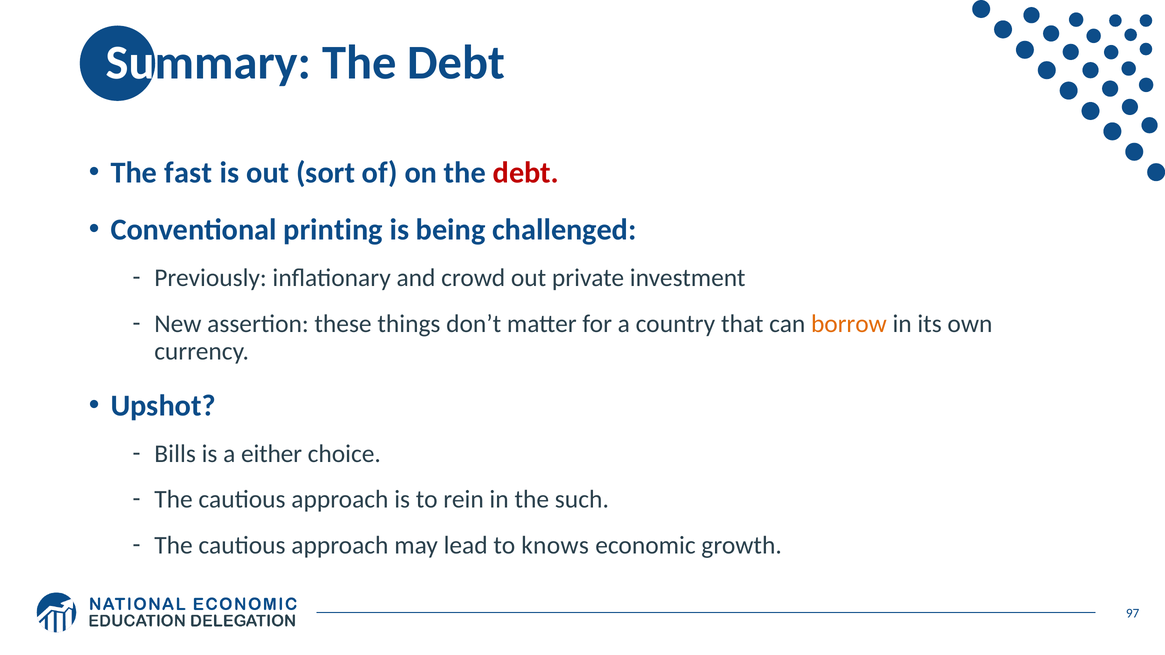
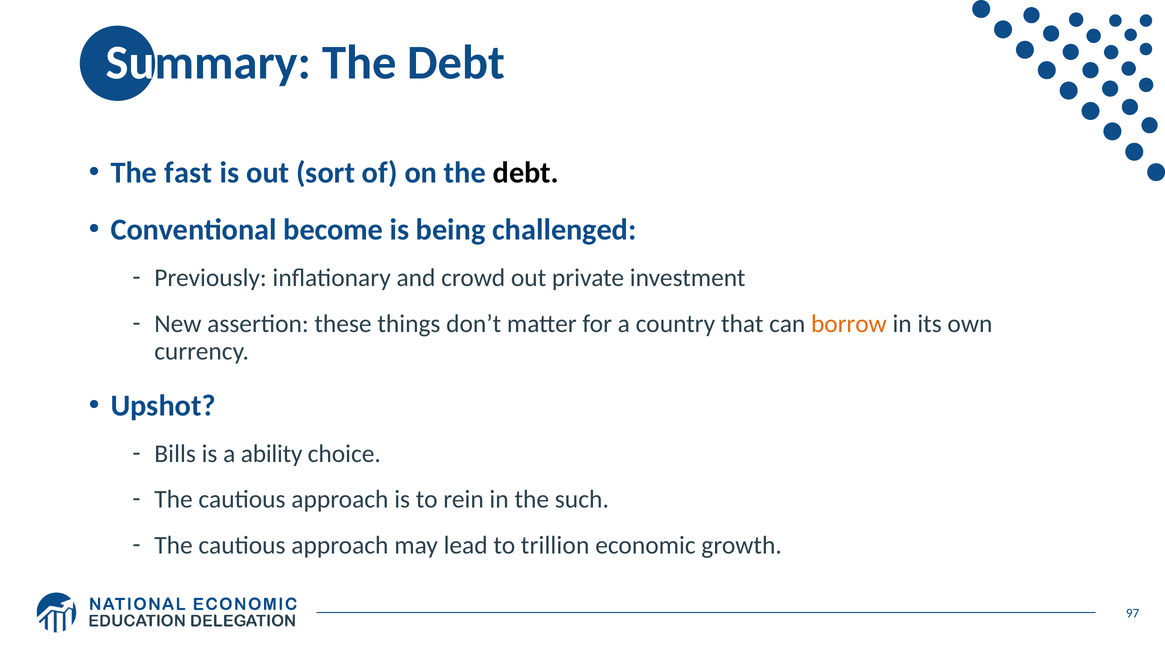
debt colour: red -> black (526, 173)
printing: printing -> become (333, 230)
either: either -> ability (272, 454)
knows: knows -> trillion (555, 545)
